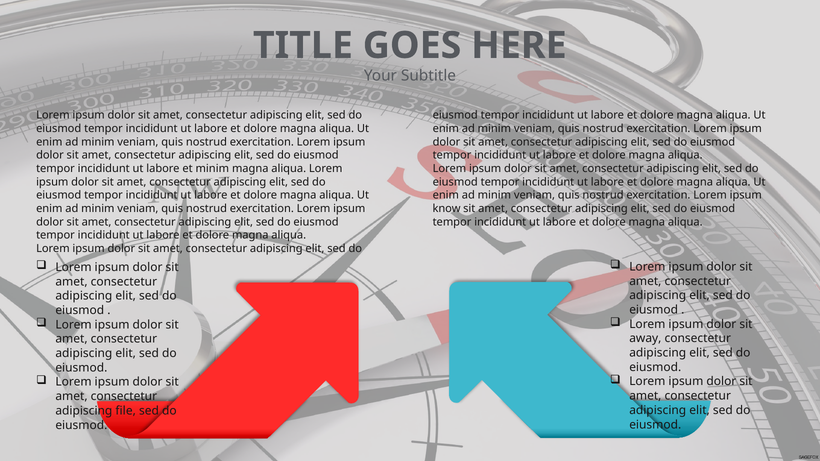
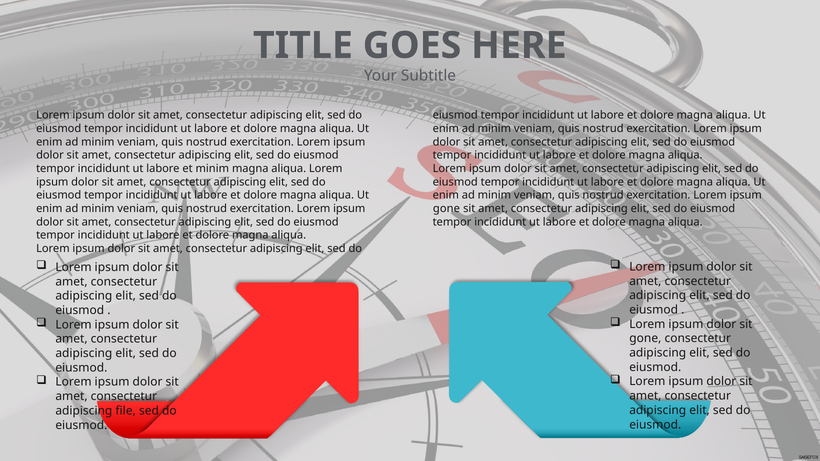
know: know -> gone (446, 209)
away: away -> gone (645, 339)
